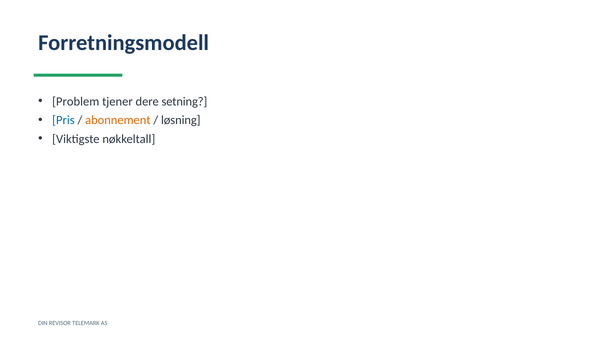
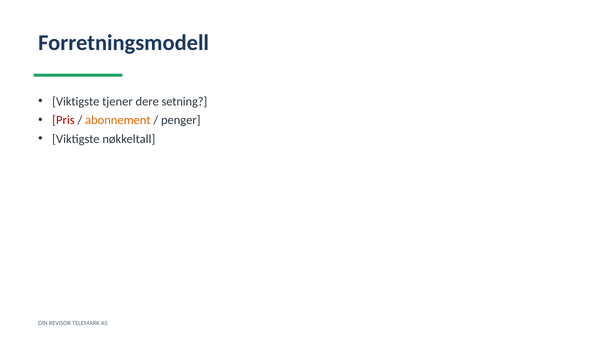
Problem: Problem -> Viktigste (76, 102)
Pris colour: blue -> red (63, 120)
løsning: løsning -> penger (181, 120)
